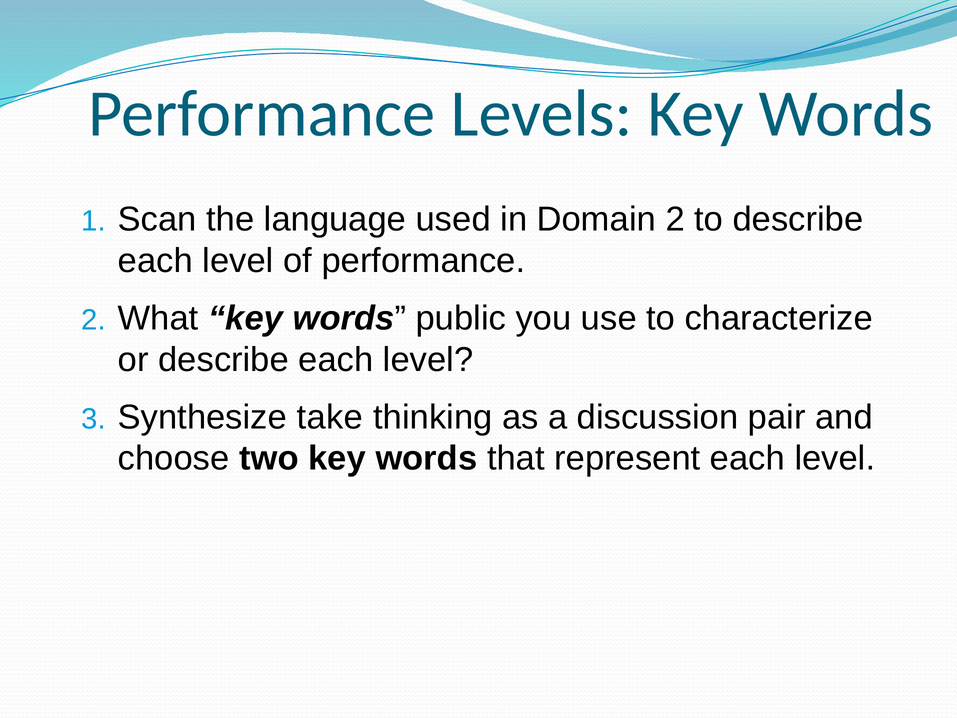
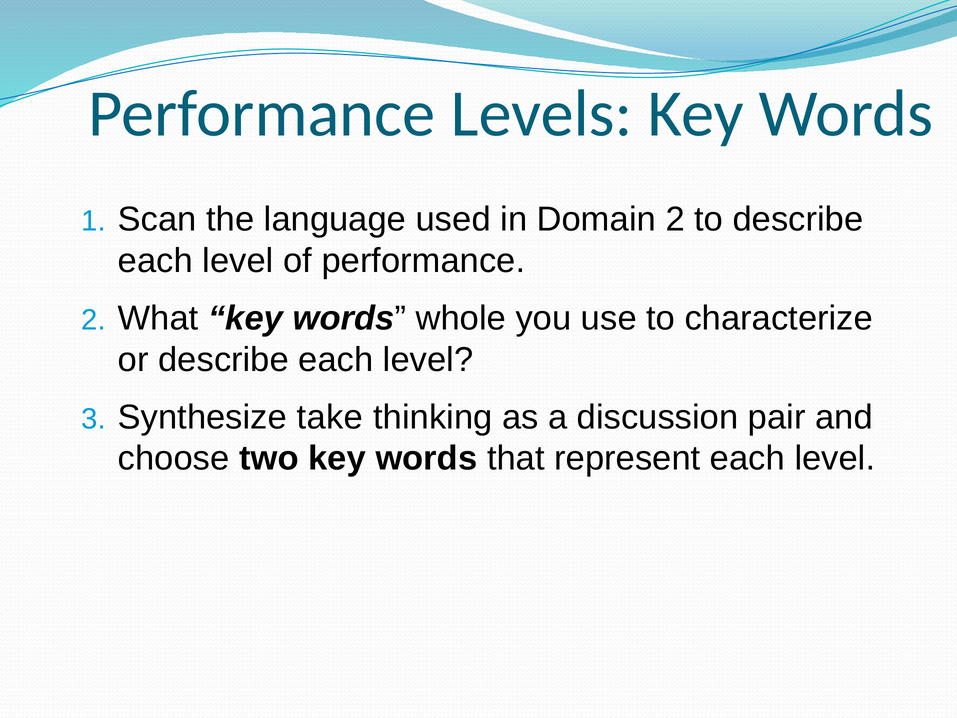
public: public -> whole (461, 318)
